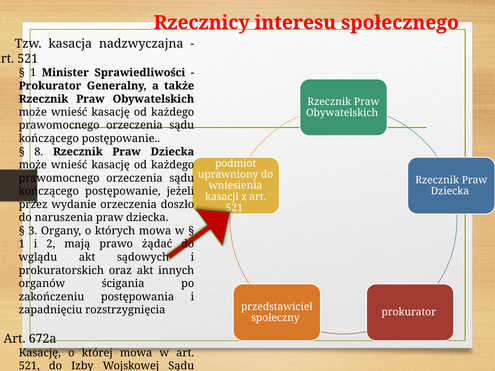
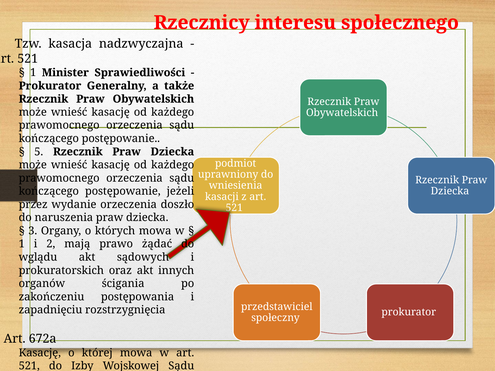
8: 8 -> 5 (39, 152)
